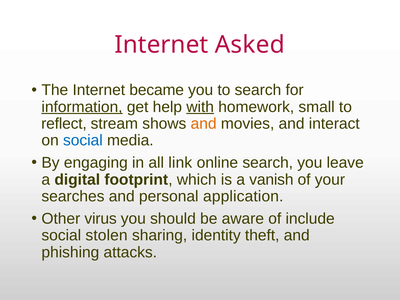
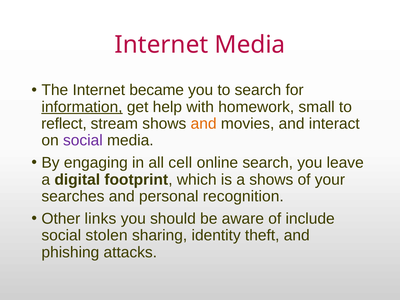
Internet Asked: Asked -> Media (250, 45)
with underline: present -> none (200, 107)
social colour: blue -> purple (83, 140)
link: link -> cell (180, 163)
a vanish: vanish -> shows (271, 180)
application: application -> recognition (243, 196)
virus: virus -> links (100, 219)
